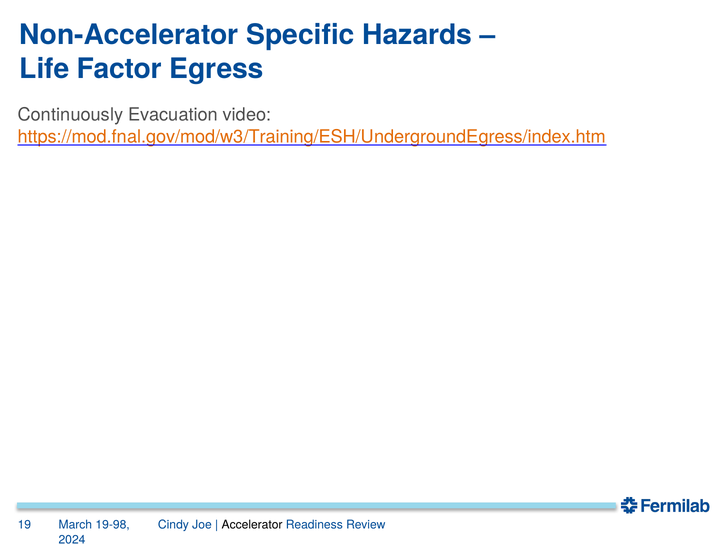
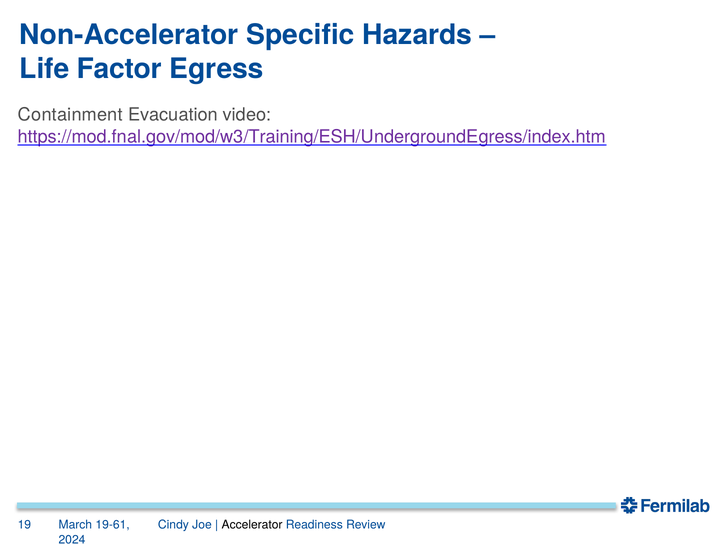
Continuously: Continuously -> Containment (70, 115)
https://mod.fnal.gov/mod/w3/Training/ESH/UndergroundEgress/index.htm colour: orange -> purple (312, 137)
19-98: 19-98 -> 19-61 (113, 525)
